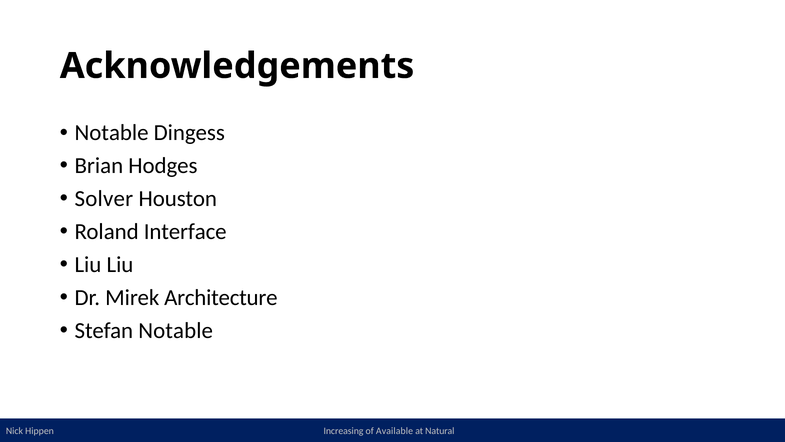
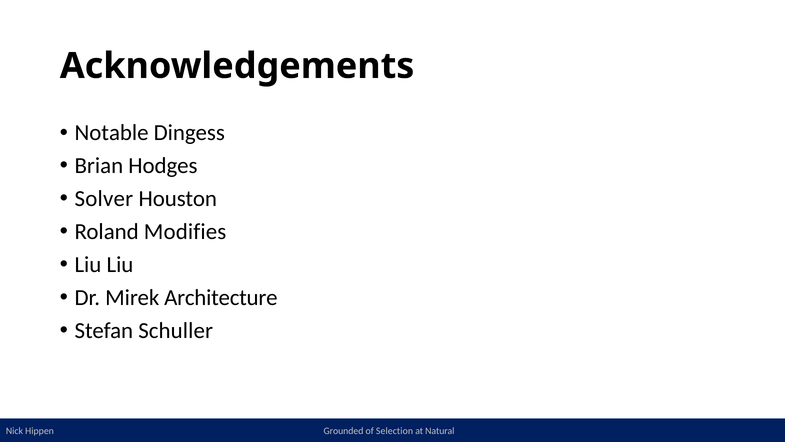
Interface: Interface -> Modifies (185, 231)
Stefan Notable: Notable -> Schuller (176, 330)
Increasing: Increasing -> Grounded (343, 430)
Available: Available -> Selection (395, 430)
